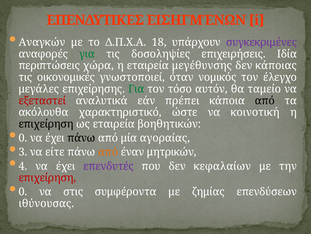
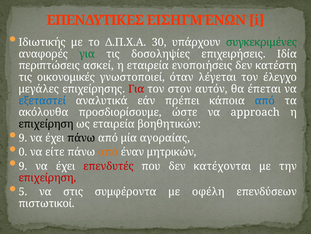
Αναγκών: Αναγκών -> Ιδιωτικής (42, 42)
18: 18 -> 30 (159, 42)
συγκεκριμένες colour: purple -> green (261, 42)
χώρα: χώρα -> ασκεί (98, 65)
μεγέθυνσης: μεγέθυνσης -> ενοποιήσεις (202, 65)
κάποιας: κάποιας -> κατέστη (276, 65)
νομικός: νομικός -> λέγεται (217, 77)
Για colour: green -> red (136, 89)
τόσο: τόσο -> στον (180, 89)
ταμείο: ταμείο -> έπεται (264, 89)
εξεταστεί colour: red -> blue (42, 100)
από colour: black -> blue (265, 100)
χαρακτηριστικό: χαρακτηριστικό -> προσδιορίσουμε (120, 112)
κοινοτική: κοινοτική -> approach (255, 112)
0: 0 -> 9 (23, 138)
3: 3 -> 0 (23, 152)
4: 4 -> 9 (23, 166)
επενδυτές colour: purple -> red (108, 166)
κεφαλαίων: κεφαλαίων -> κατέχονται (222, 166)
0: 0 -> 5 (23, 191)
ζημίας: ζημίας -> οφέλη (208, 191)
ιθύνουσας: ιθύνουσας -> πιστωτικοί (46, 203)
